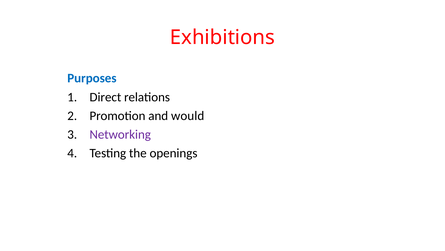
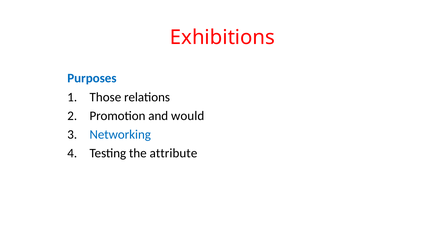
Direct: Direct -> Those (105, 97)
Networking colour: purple -> blue (120, 134)
openings: openings -> attribute (173, 153)
